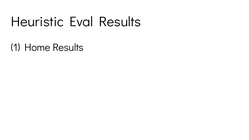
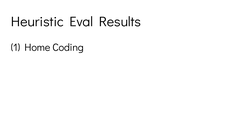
Home Results: Results -> Coding (68, 47)
